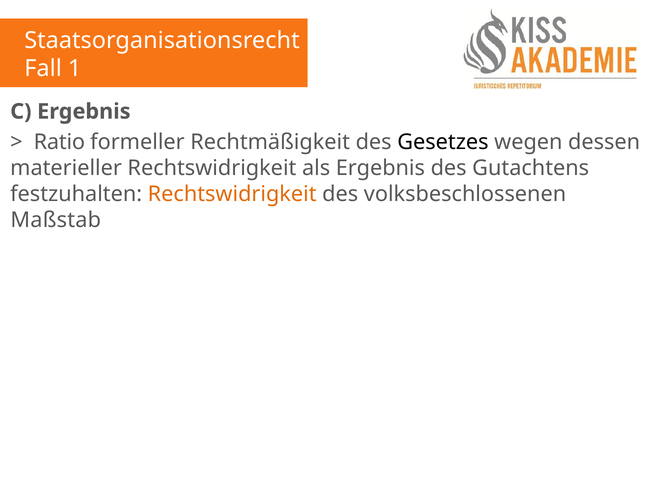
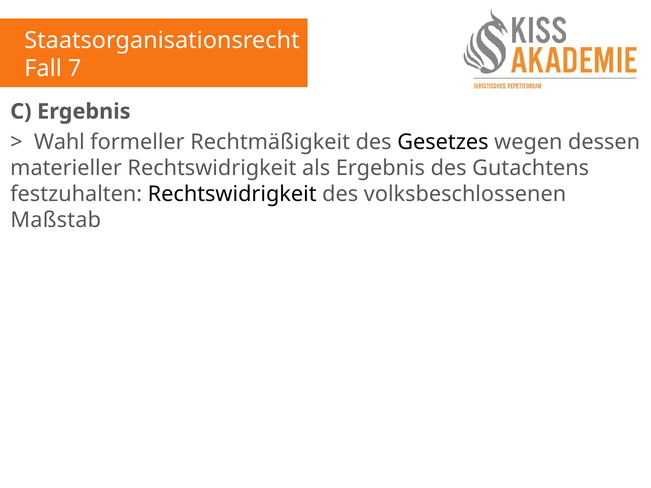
1: 1 -> 7 (75, 69)
Ratio: Ratio -> Wahl (59, 142)
Rechtswidrigkeit colour: orange -> black (232, 194)
